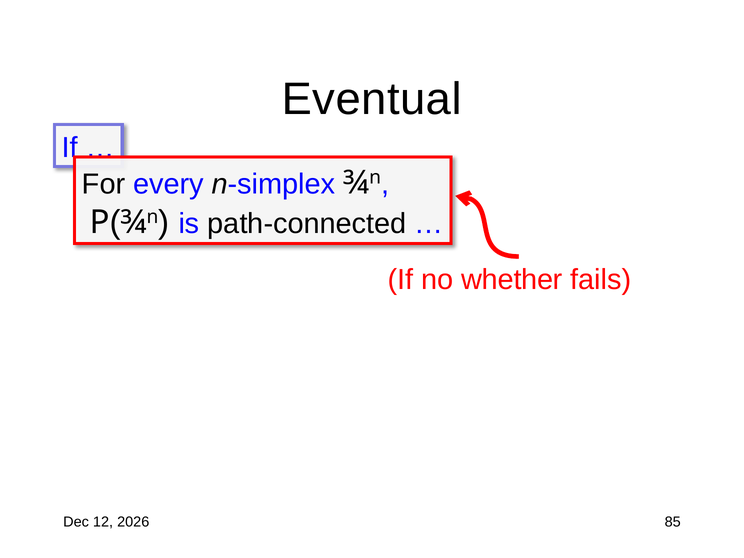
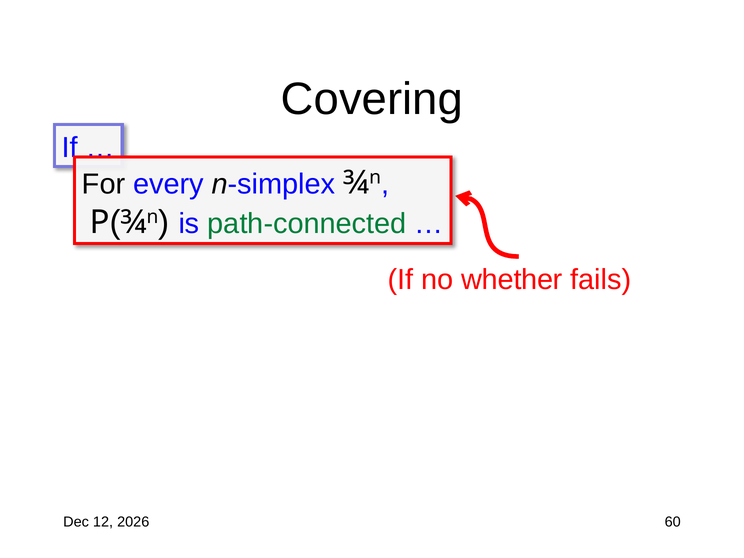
Eventual: Eventual -> Covering (372, 99)
path-connected colour: black -> green (307, 224)
85: 85 -> 60 (673, 522)
